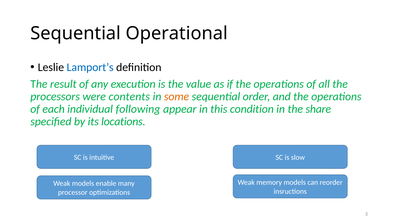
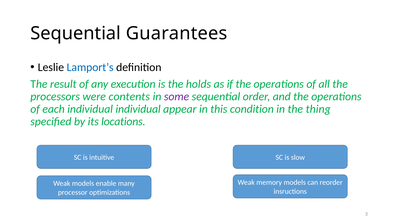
Operational: Operational -> Guarantees (177, 33)
value: value -> holds (198, 84)
some colour: orange -> purple (177, 97)
individual following: following -> individual (138, 109)
share: share -> thing (318, 109)
